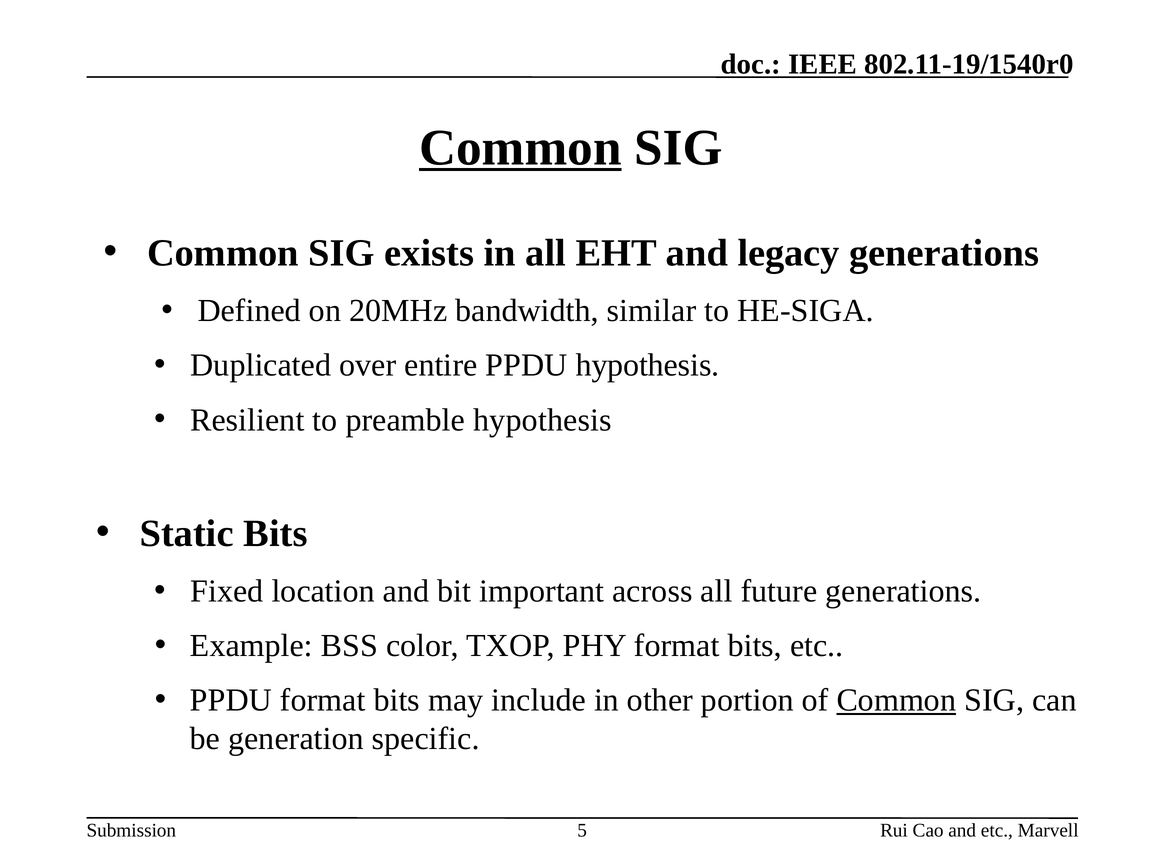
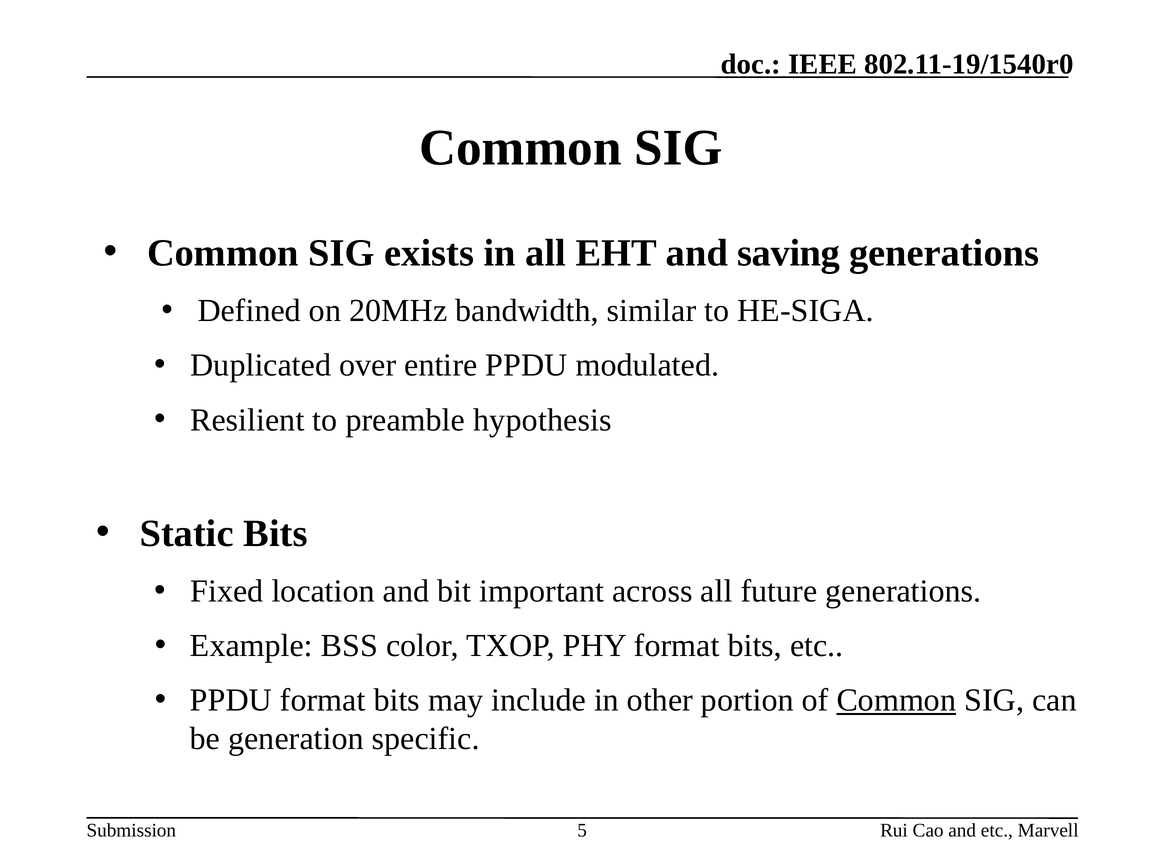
Common underline: present -> none (520, 148)
legacy: legacy -> saving (789, 253)
PPDU hypothesis: hypothesis -> modulated (647, 366)
